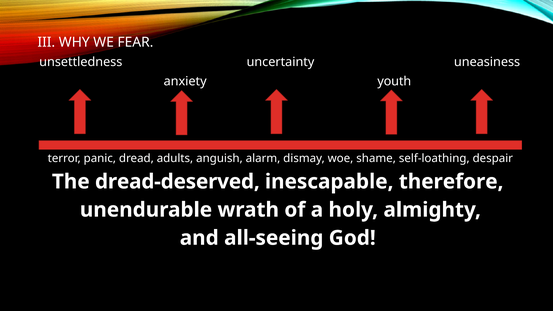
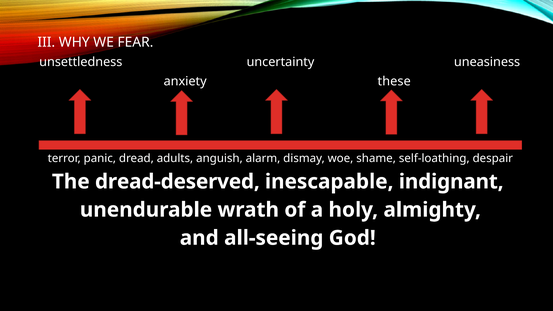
youth: youth -> these (394, 81)
therefore: therefore -> indignant (451, 182)
